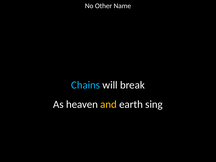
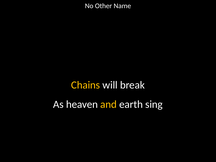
Chains colour: light blue -> yellow (86, 85)
